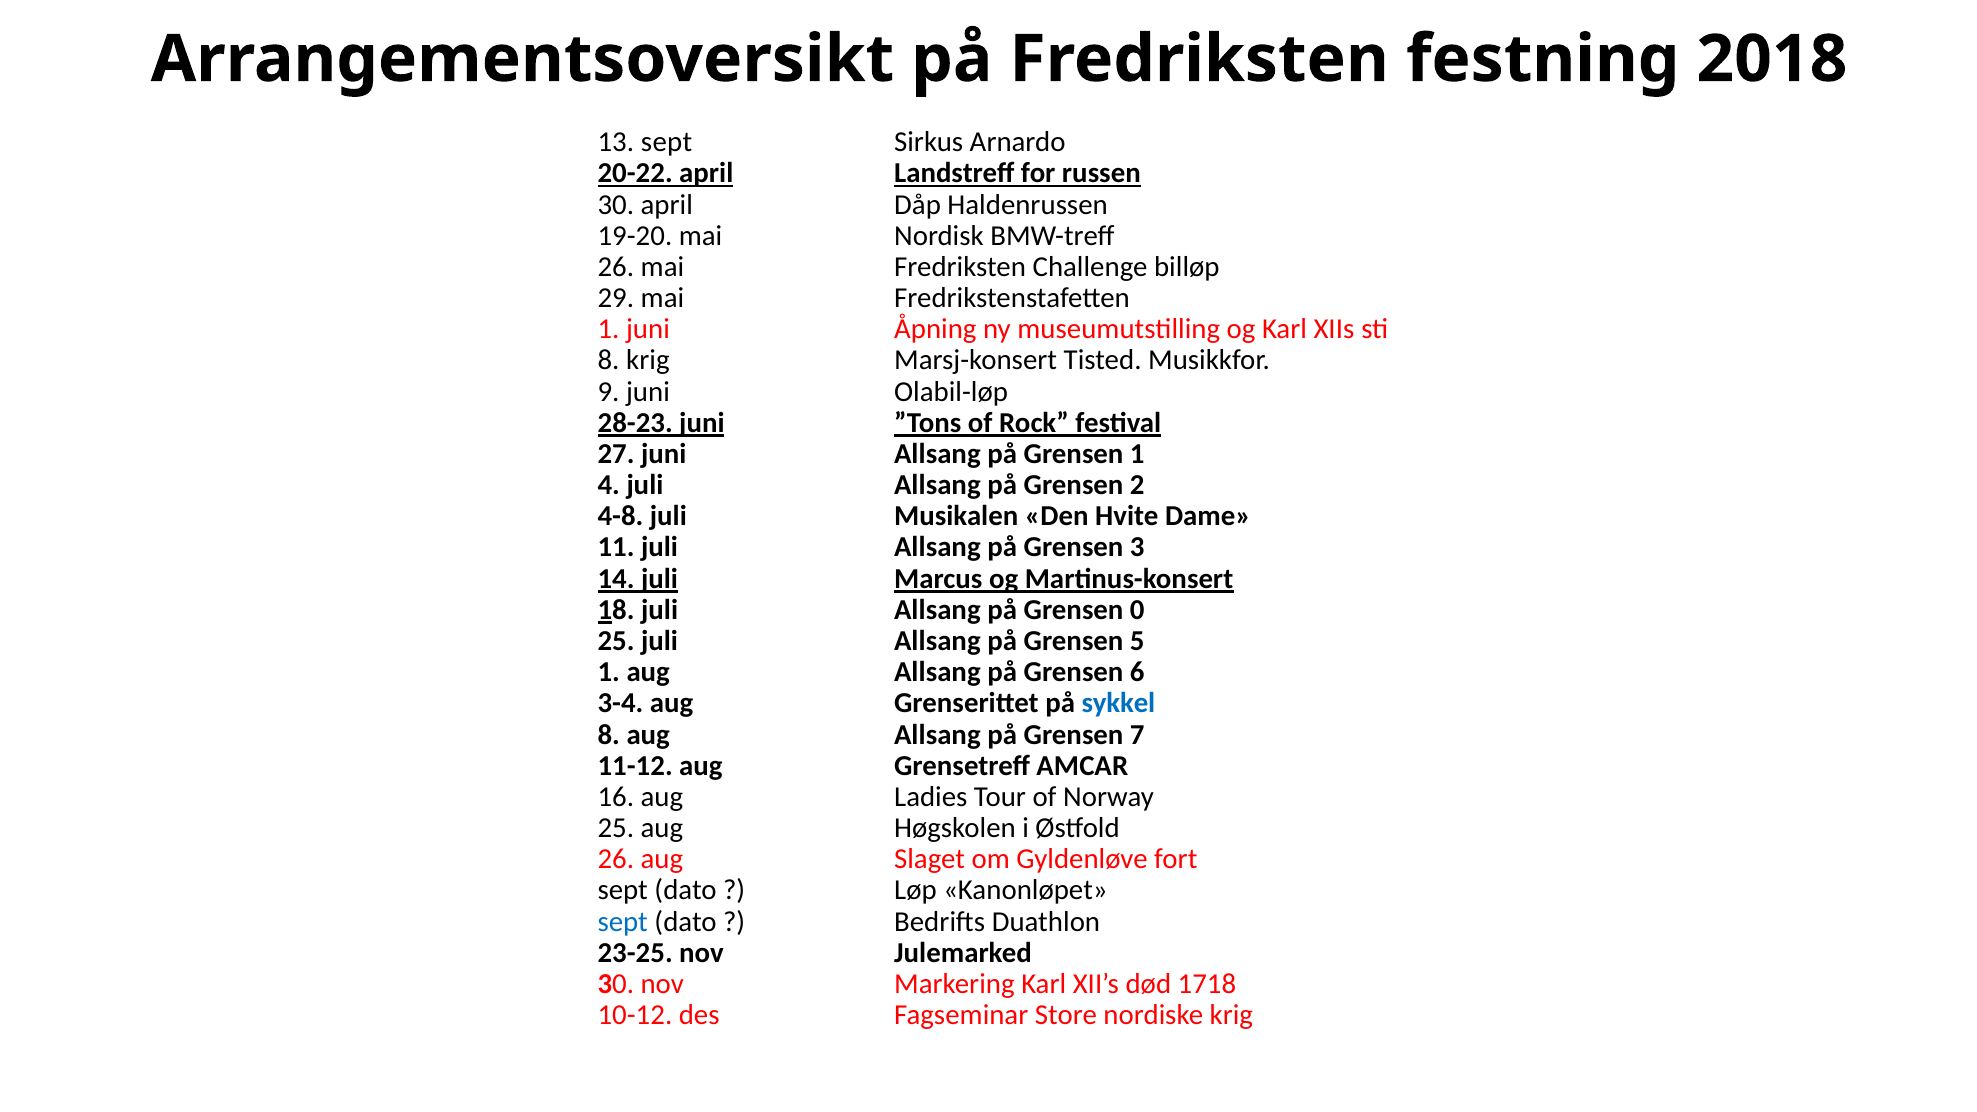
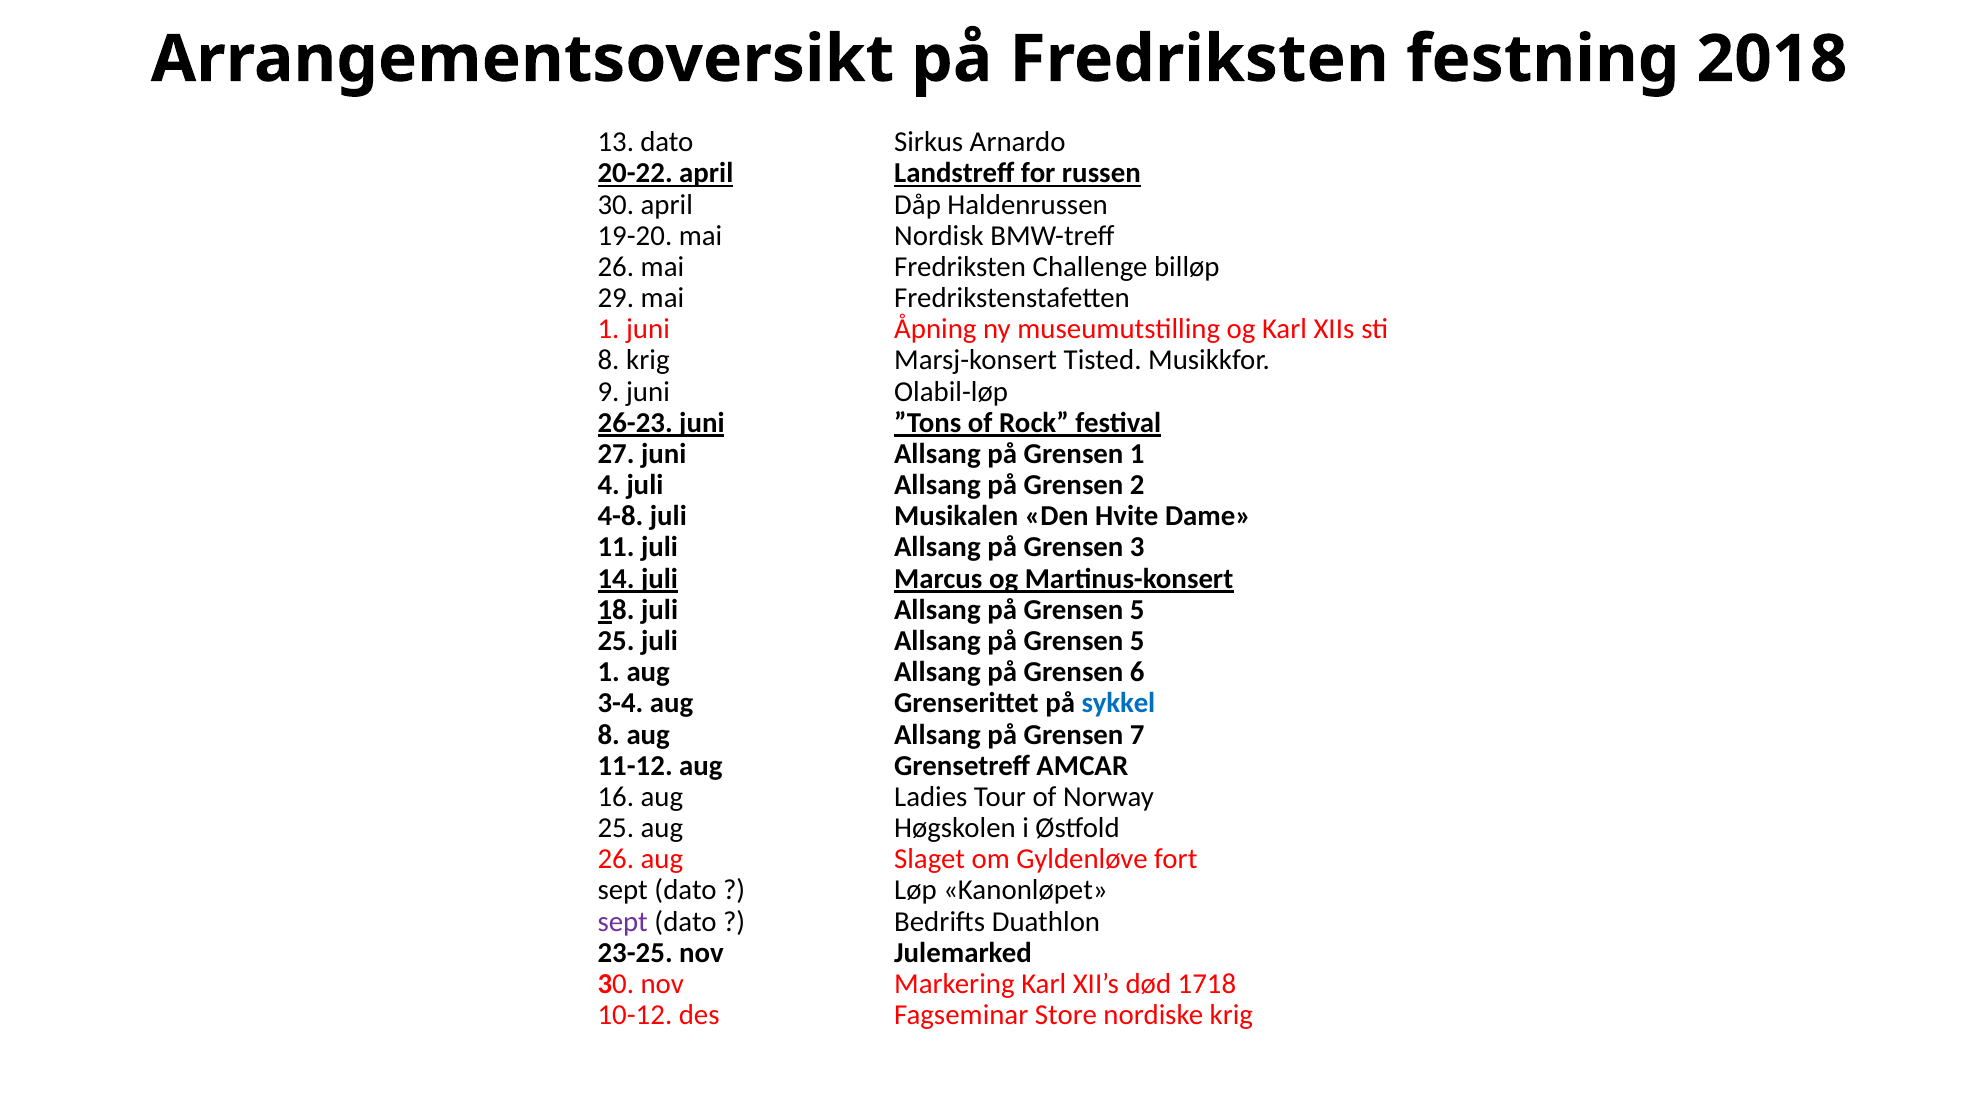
13 sept: sept -> dato (667, 142)
28-23: 28-23 -> 26-23 (635, 423)
0: 0 -> 5 (1137, 610)
sept colour: blue -> purple (623, 922)
